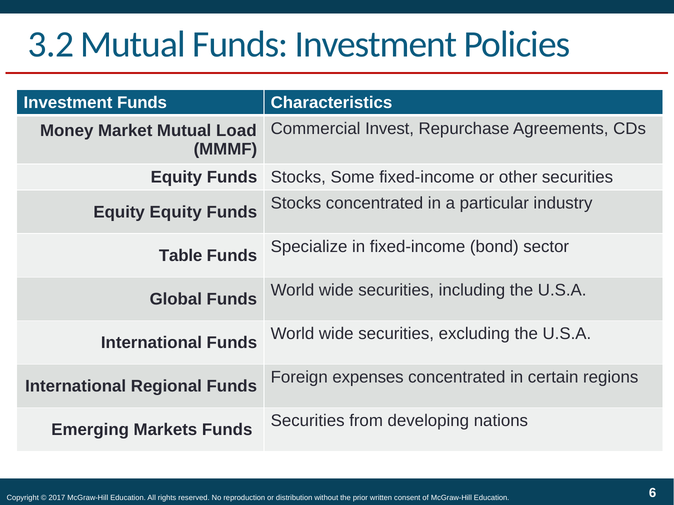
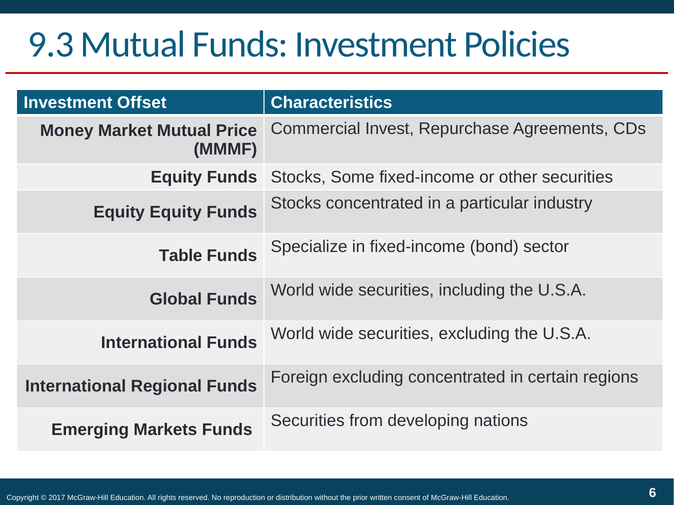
3.2: 3.2 -> 9.3 (51, 45)
Investment Funds: Funds -> Offset (142, 103)
Load: Load -> Price (236, 131)
Foreign expenses: expenses -> excluding (368, 378)
